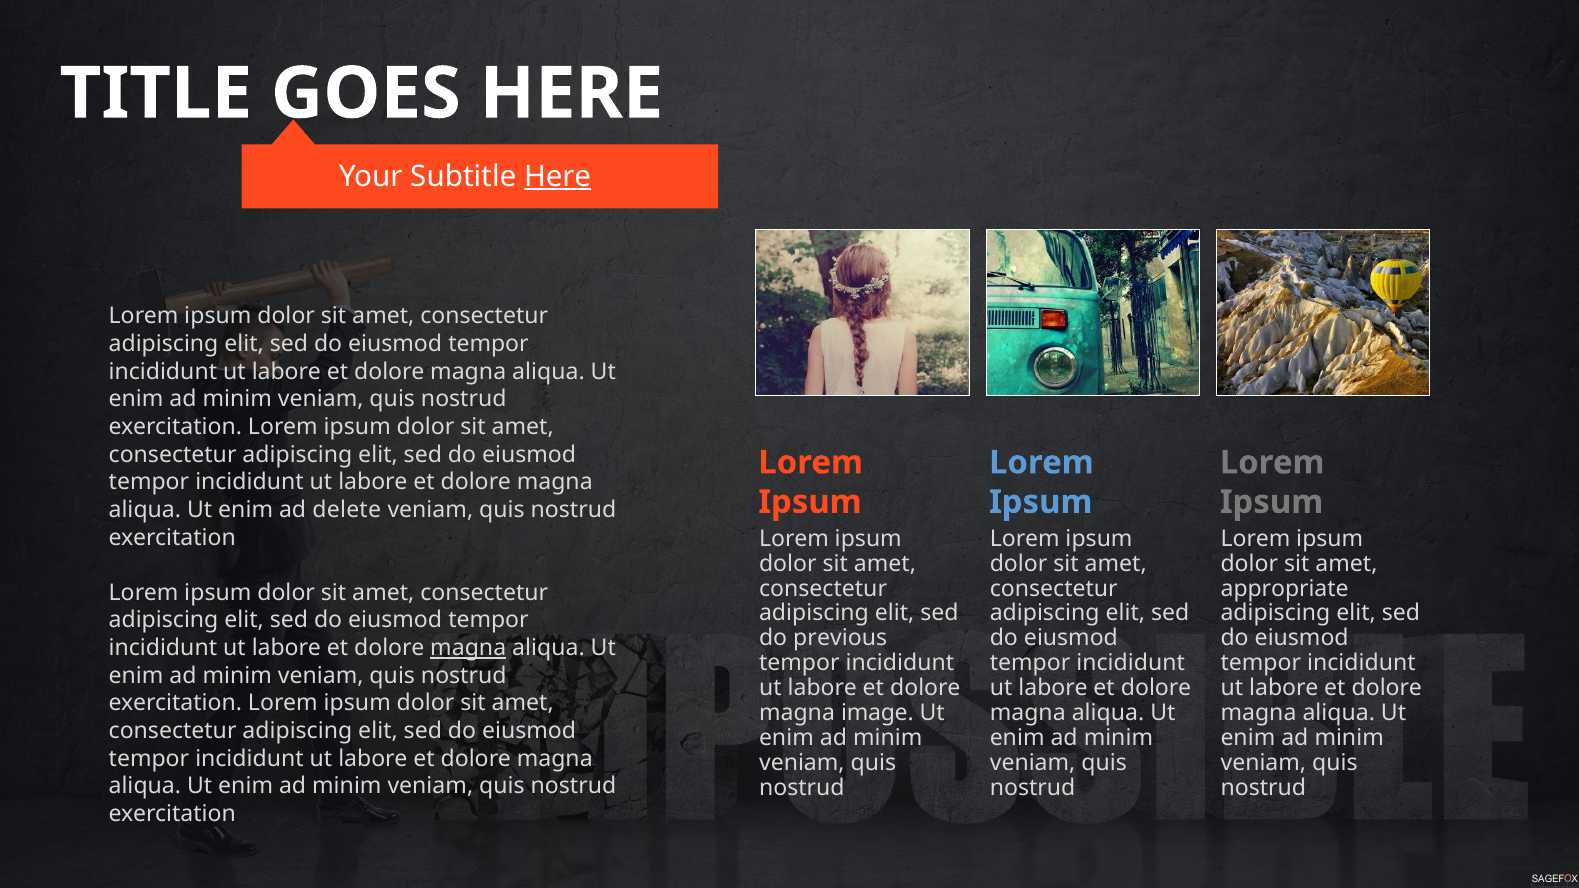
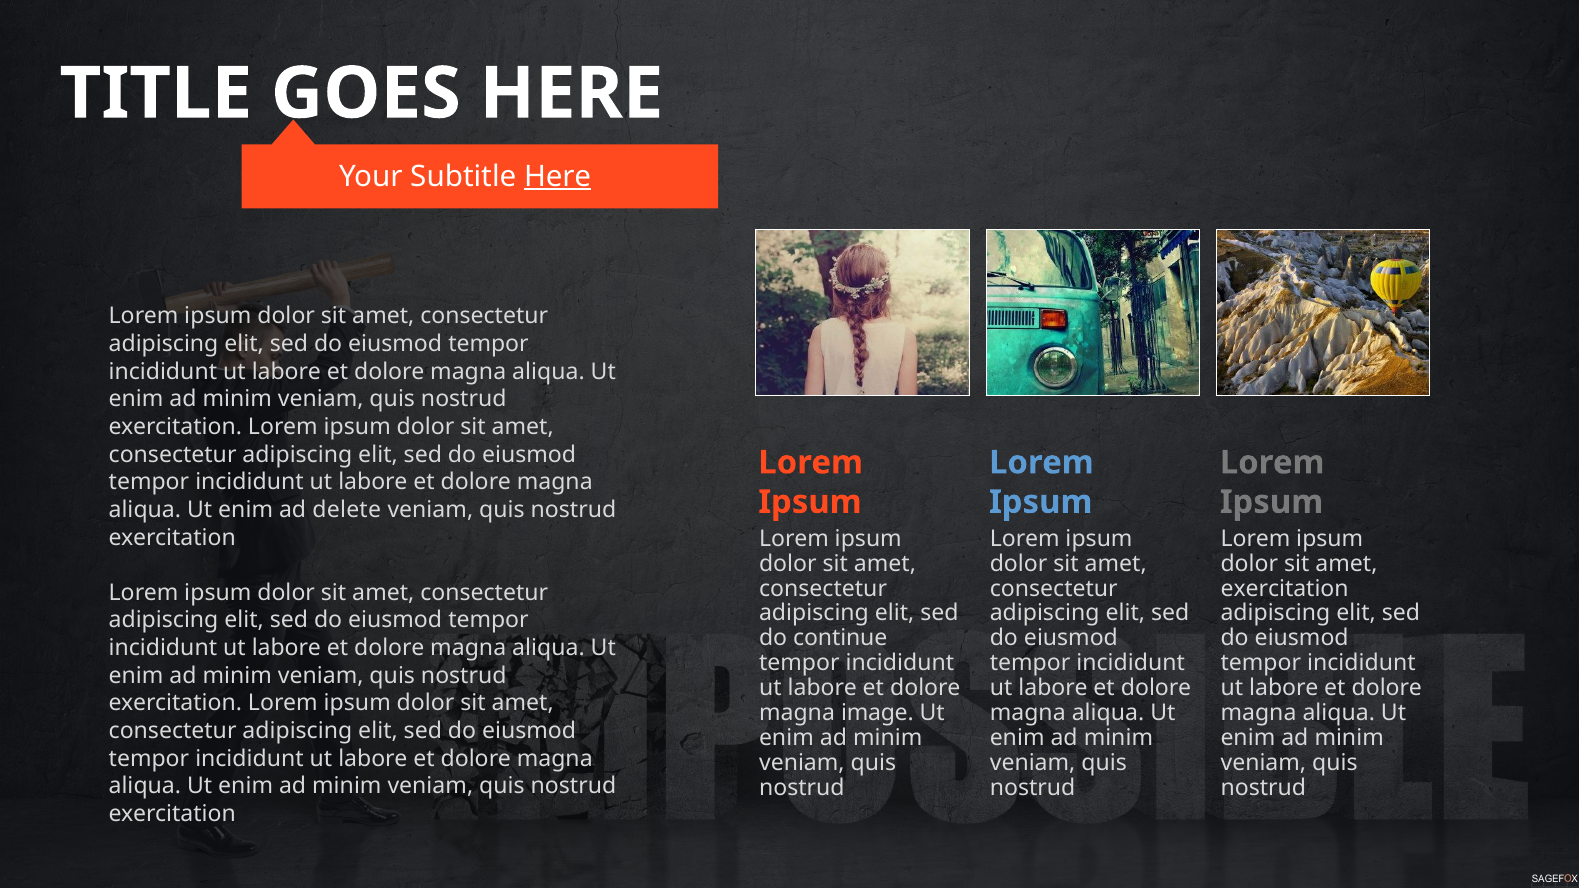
appropriate: appropriate -> exercitation (1285, 589)
previous: previous -> continue (840, 638)
magna underline: present -> none (468, 648)
